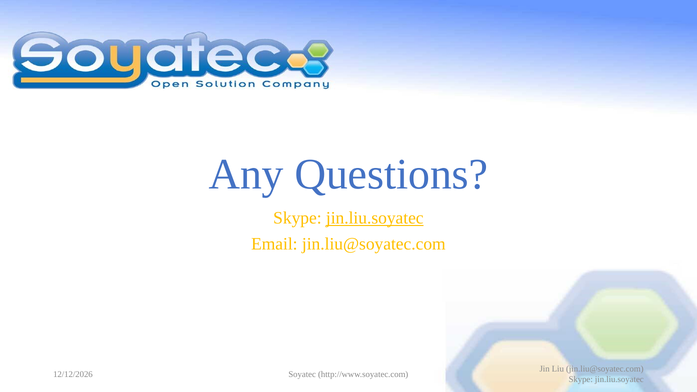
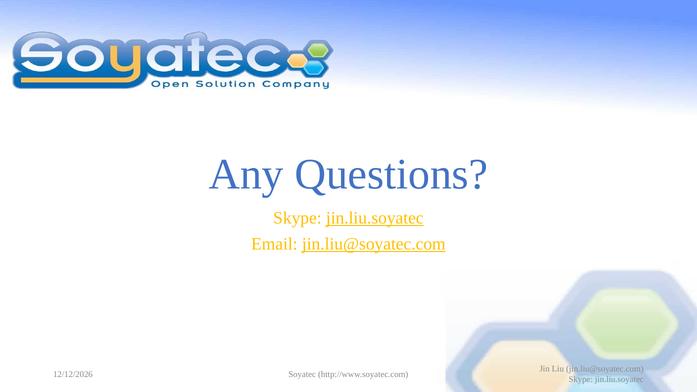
jin.liu@soyatec.com underline: none -> present (374, 244)
